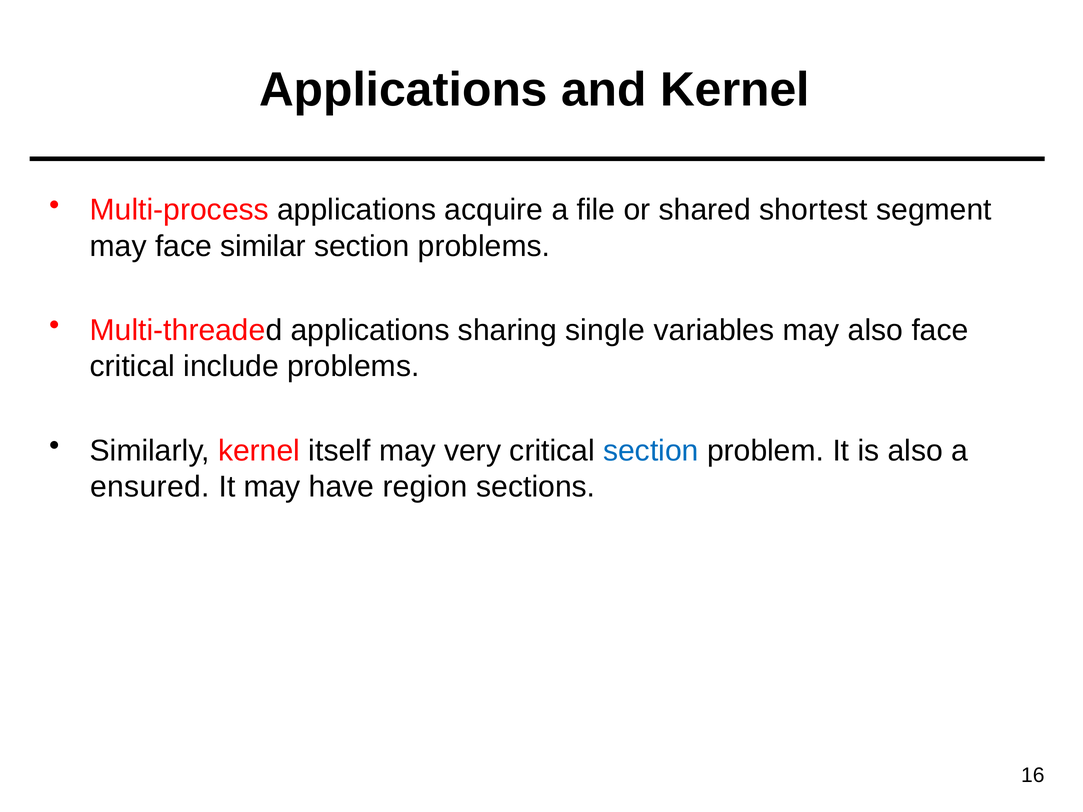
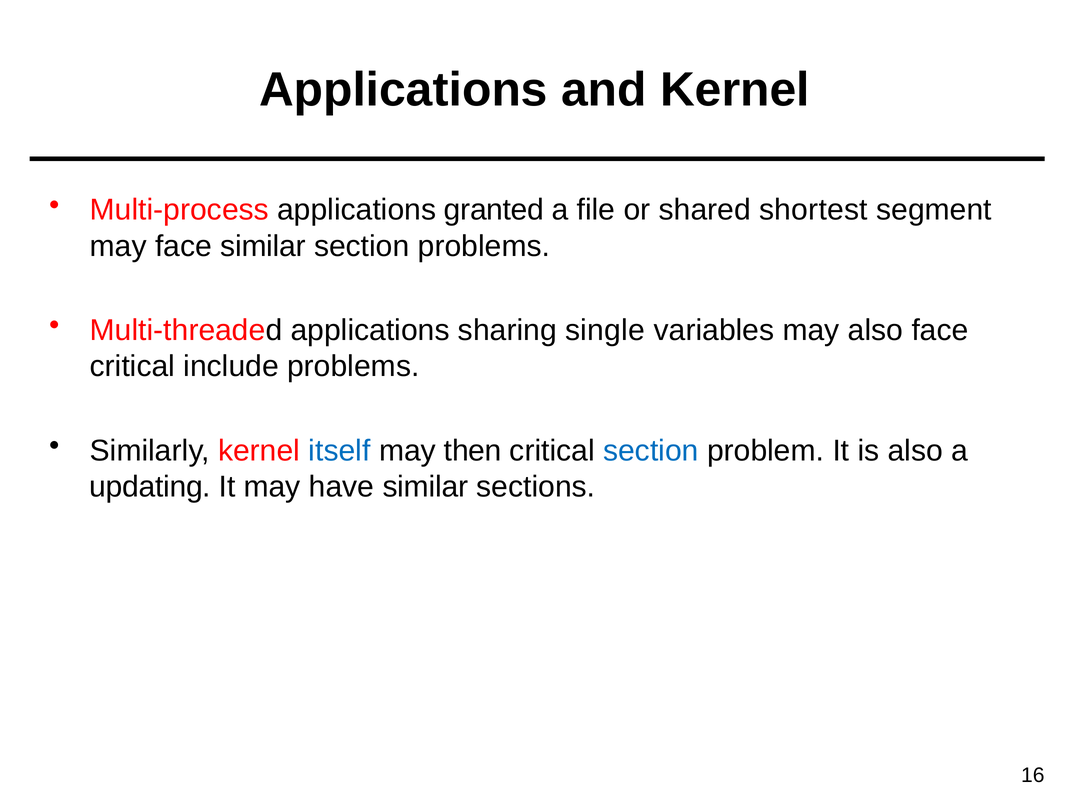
acquire: acquire -> granted (494, 210)
itself colour: black -> blue (339, 451)
very: very -> then (473, 451)
ensured: ensured -> updating (150, 487)
have region: region -> similar (425, 487)
